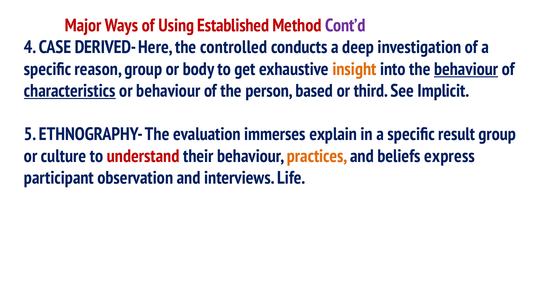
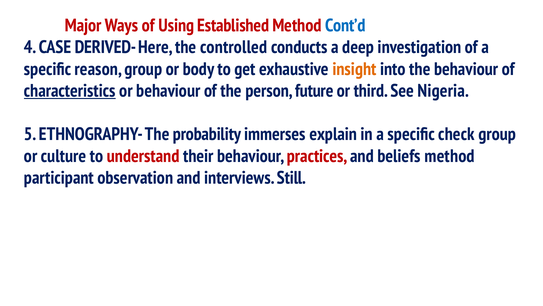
Cont’d colour: purple -> blue (345, 25)
behaviour underline: present -> none (466, 69)
based: based -> future (314, 91)
Implicit: Implicit -> Nigeria (443, 91)
evaluation: evaluation -> probability (207, 134)
result: result -> check (456, 134)
practices colour: orange -> red (317, 156)
beliefs express: express -> method (450, 156)
Life: Life -> Still (291, 178)
